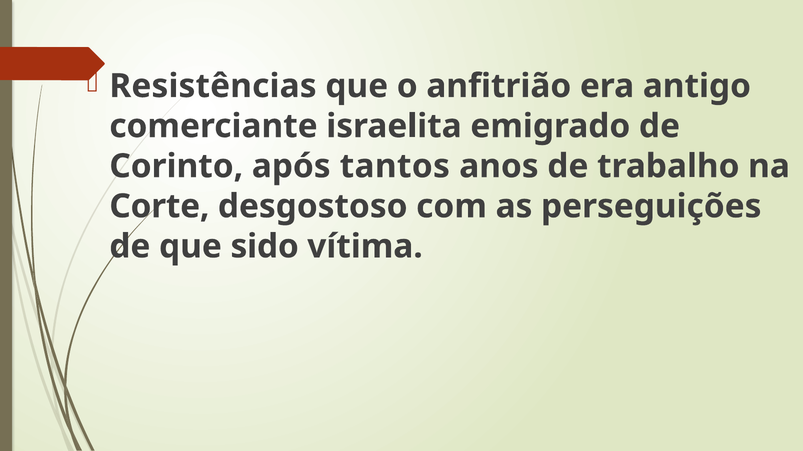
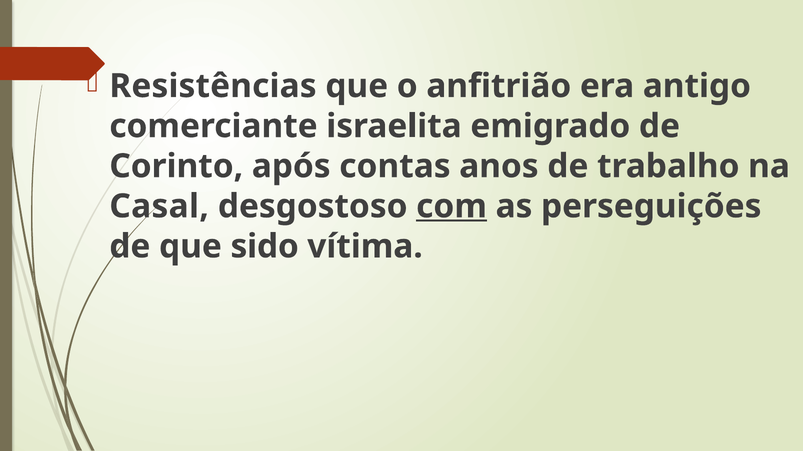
tantos: tantos -> contas (395, 166)
Corte: Corte -> Casal (159, 207)
com underline: none -> present (452, 207)
